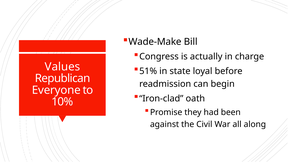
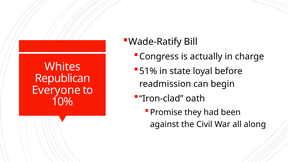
Wade-Make: Wade-Make -> Wade-Ratify (155, 42)
Values: Values -> Whites (63, 67)
